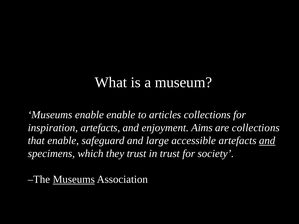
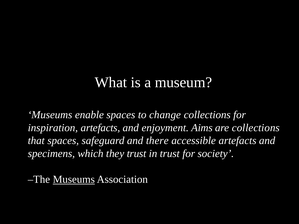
enable enable: enable -> spaces (121, 115)
articles: articles -> change (165, 115)
that enable: enable -> spaces (63, 141)
large: large -> there (157, 141)
and underline: present -> none (267, 141)
